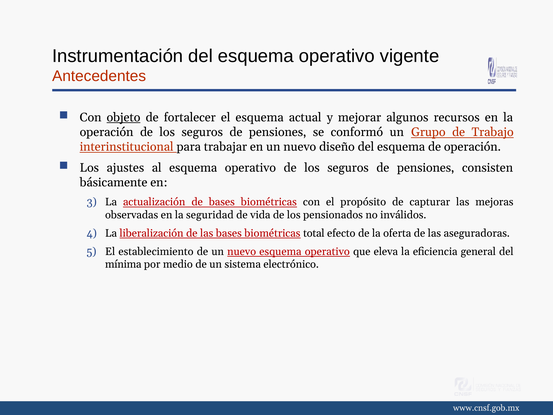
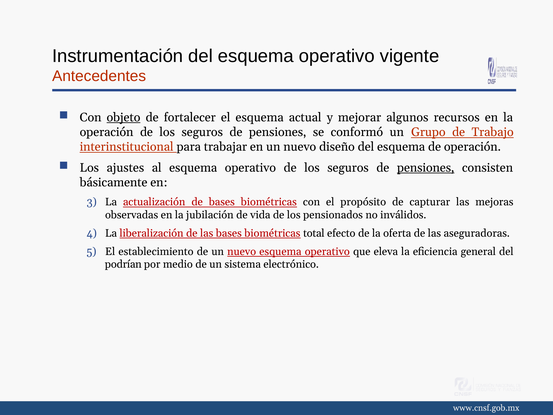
pensiones underline: none -> present (426, 168)
seguridad: seguridad -> jubilación (210, 215)
mínima: mínima -> podrían (123, 264)
